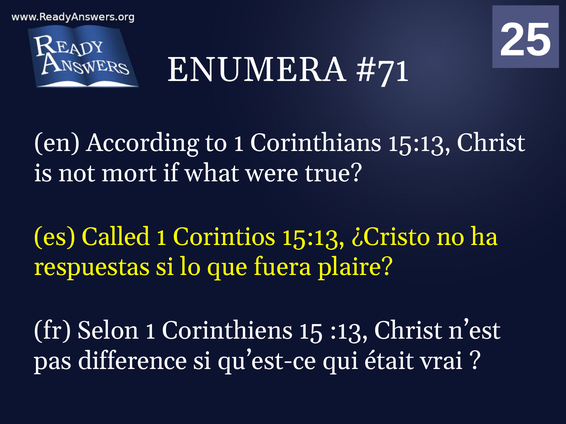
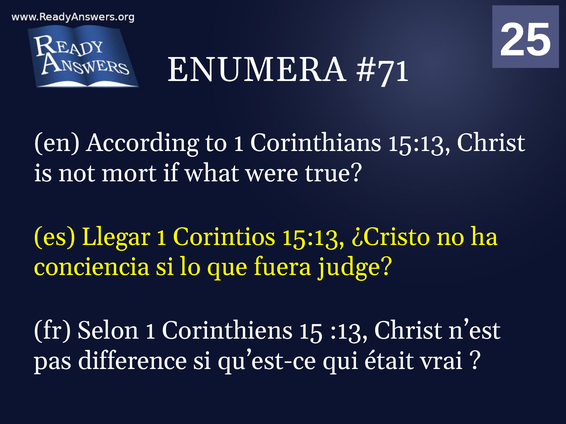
Called: Called -> Llegar (116, 237)
respuestas: respuestas -> conciencia (92, 267)
plaire: plaire -> judge (355, 267)
